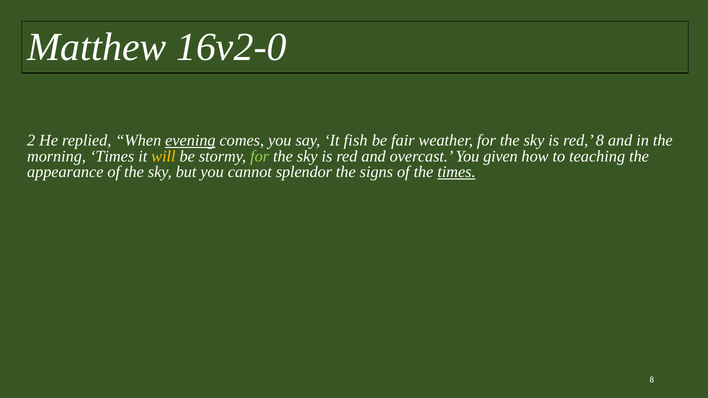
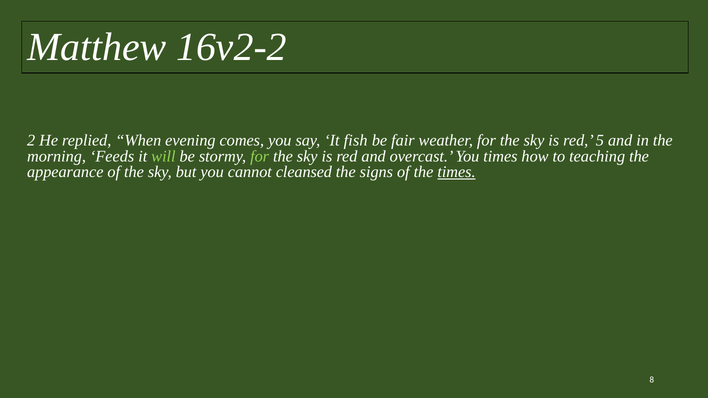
16v2-0: 16v2-0 -> 16v2-2 (231, 47)
evening underline: present -> none (190, 141)
red 8: 8 -> 5 (600, 141)
morning Times: Times -> Feeds (112, 156)
will colour: yellow -> light green (163, 156)
You given: given -> times (500, 156)
splendor: splendor -> cleansed (304, 172)
